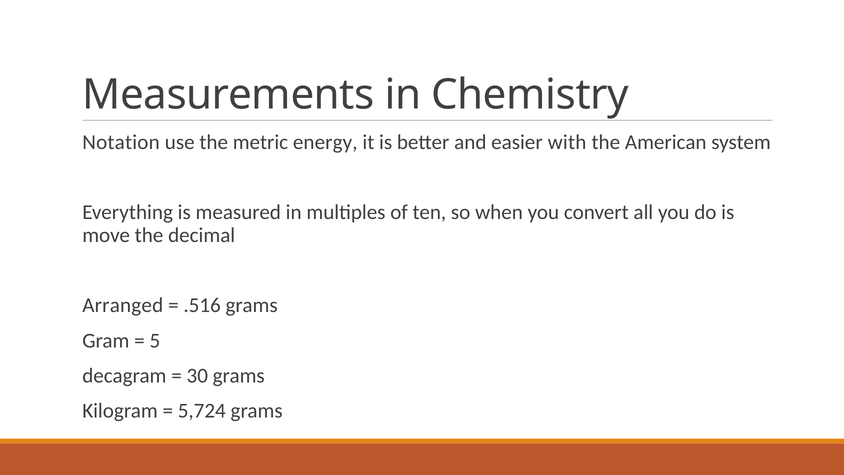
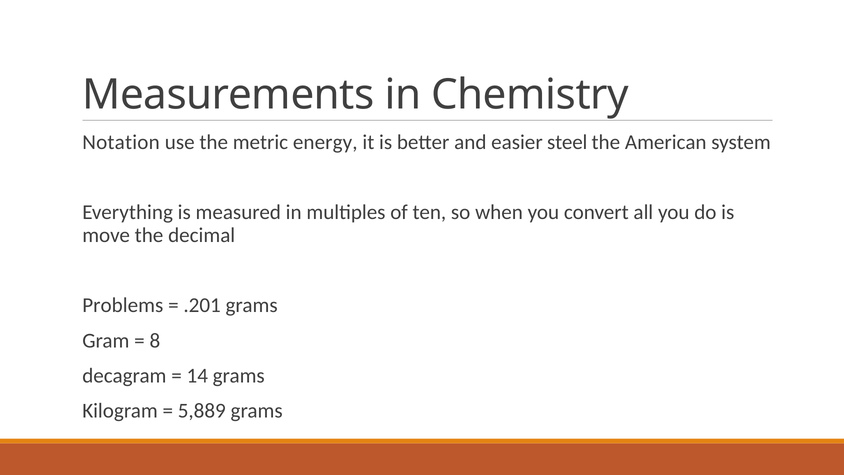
with: with -> steel (567, 142)
Arranged: Arranged -> Problems (123, 305)
.516: .516 -> .201 (202, 305)
5: 5 -> 8 (155, 340)
30: 30 -> 14 (197, 376)
5,724: 5,724 -> 5,889 (202, 411)
